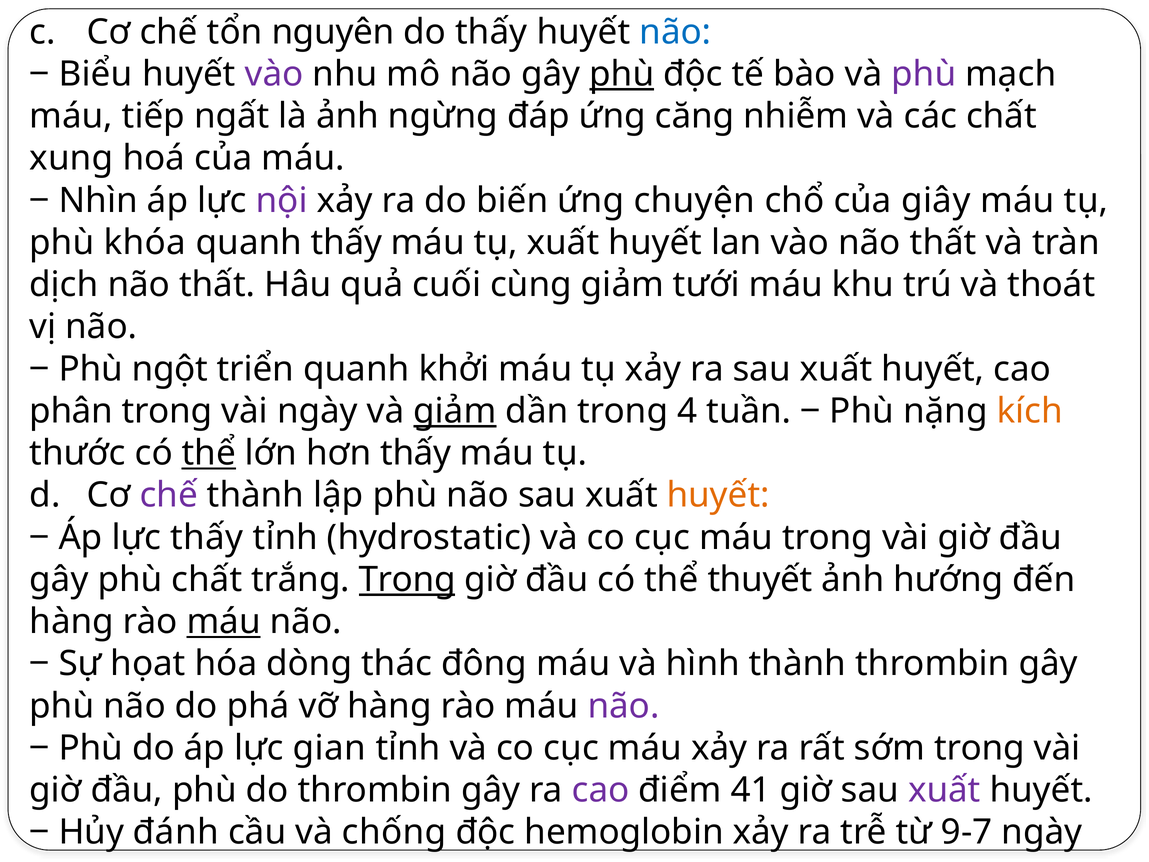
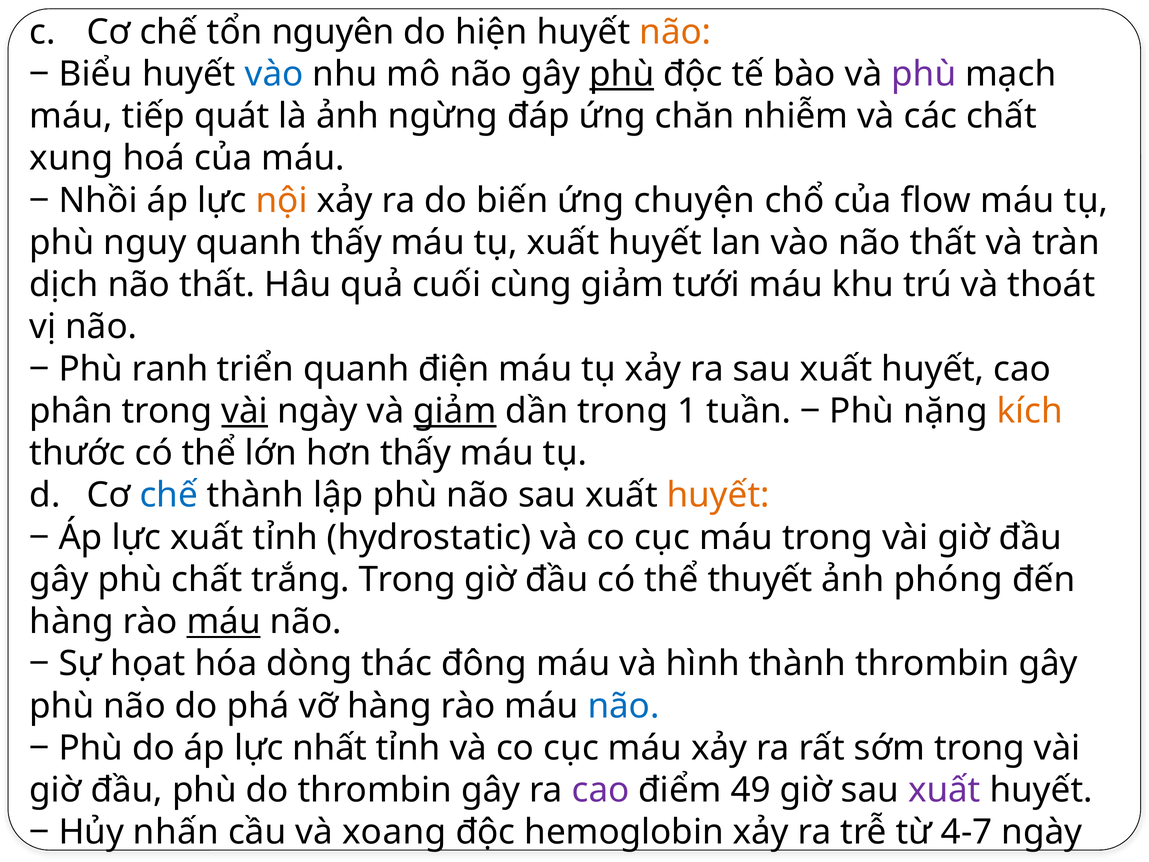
do thấy: thấy -> hiện (491, 32)
não colour: blue -> orange (675, 32)
vào colour: purple -> blue (274, 74)
ngất: ngất -> quát (232, 116)
căng: căng -> chăn (695, 116)
Nhìn: Nhìn -> Nhồi (98, 200)
nội colour: purple -> orange (282, 200)
giây: giây -> flow (936, 200)
khóa: khóa -> nguy (145, 243)
ngột: ngột -> ranh (170, 369)
khởi: khởi -> điện (454, 369)
vài underline: none -> present (245, 411)
4: 4 -> 1 (687, 411)
thể underline: present -> none (209, 453)
chế colour: purple -> blue (169, 495)
lực thấy: thấy -> xuất (207, 537)
Trong underline: present -> none (407, 579)
hướng: hướng -> phóng (948, 579)
não colour: purple -> blue (624, 706)
gian: gian -> nhất (330, 748)
41: 41 -> 49 (751, 790)
đánh: đánh -> nhấn (176, 832)
chống: chống -> xoang (394, 832)
9-7: 9-7 -> 4-7 (967, 832)
